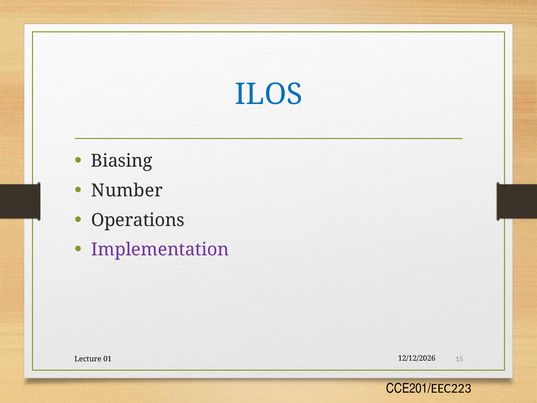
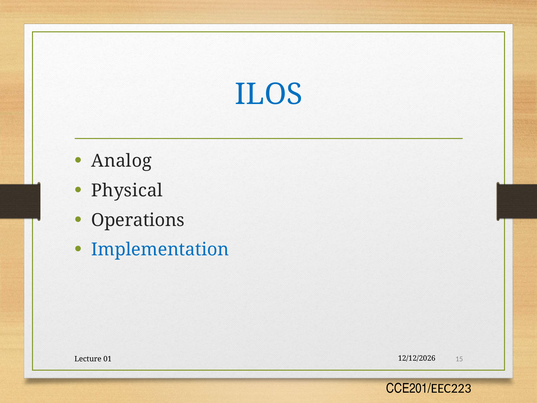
Biasing: Biasing -> Analog (122, 161)
Number: Number -> Physical (127, 190)
Implementation colour: purple -> blue (160, 250)
